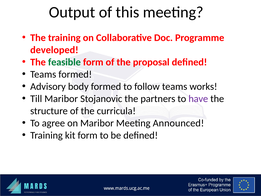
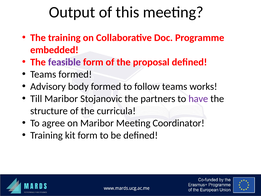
developed: developed -> embedded (54, 50)
feasible colour: green -> purple (64, 62)
Announced: Announced -> Coordinator (179, 123)
